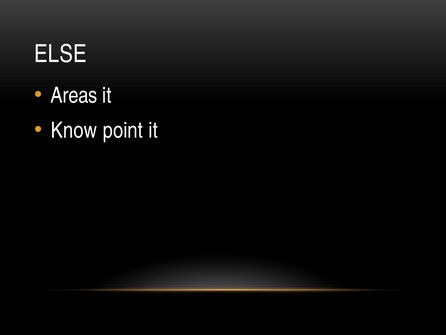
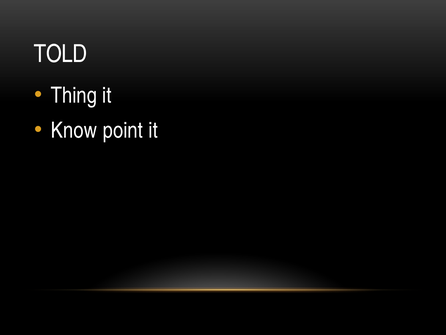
ELSE: ELSE -> TOLD (61, 54)
Areas: Areas -> Thing (74, 95)
